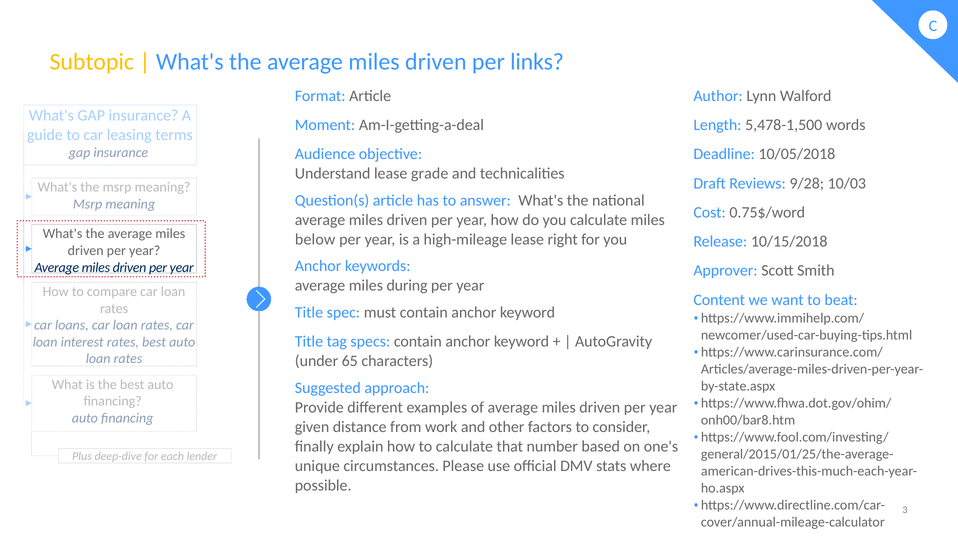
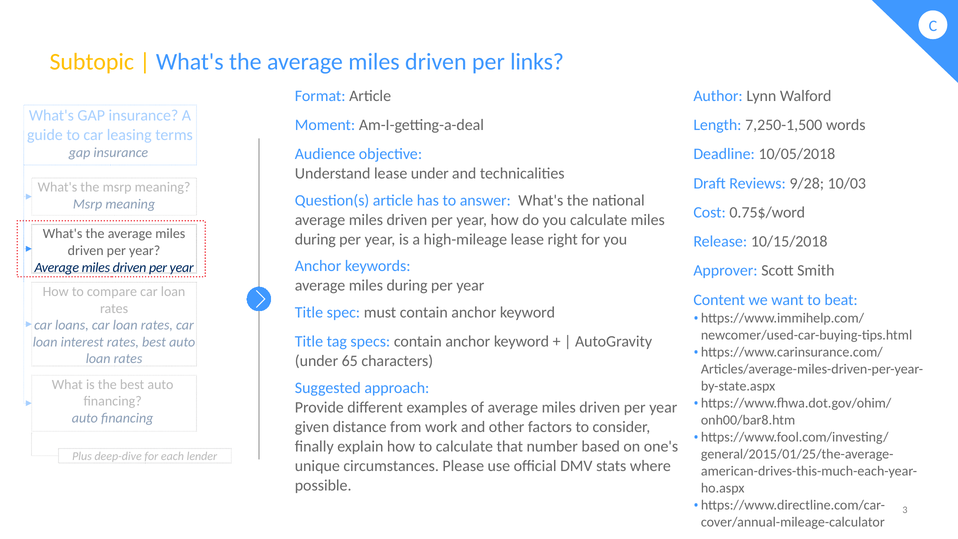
5,478-1,500: 5,478-1,500 -> 7,250-1,500 (784, 125)
lease grade: grade -> under (430, 174)
below: below -> during (315, 239)
